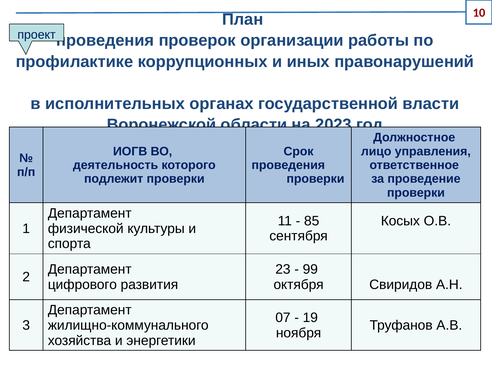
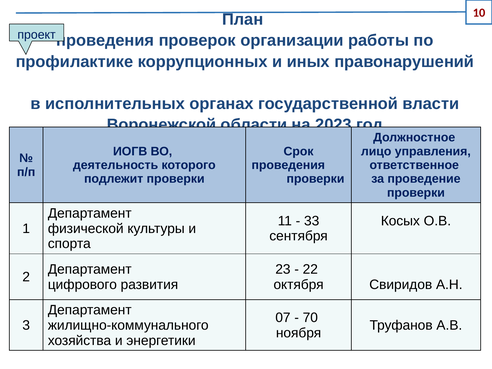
85: 85 -> 33 (312, 221)
99: 99 -> 22 (310, 269)
19: 19 -> 70 (310, 318)
